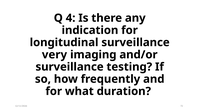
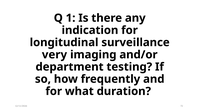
4: 4 -> 1 (71, 18)
surveillance: surveillance -> department (70, 67)
